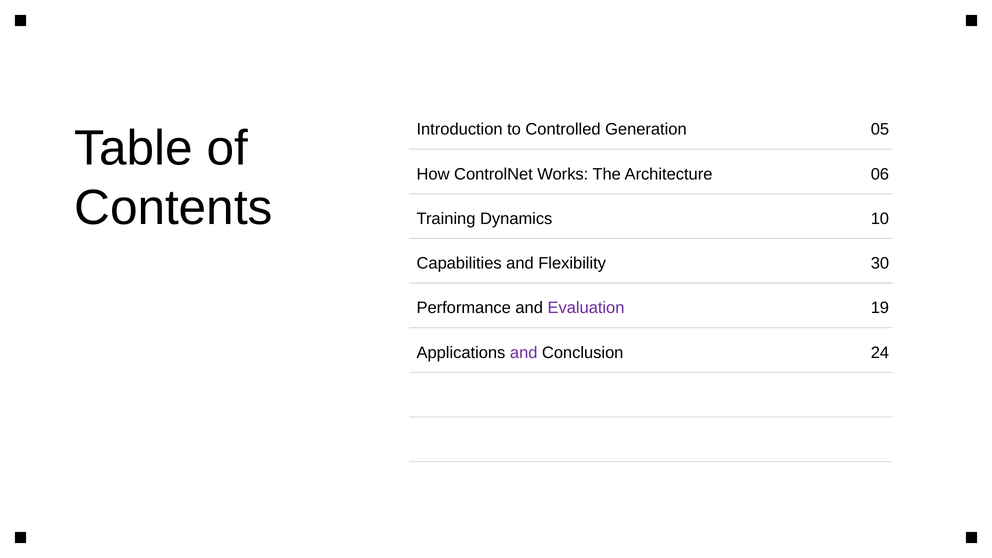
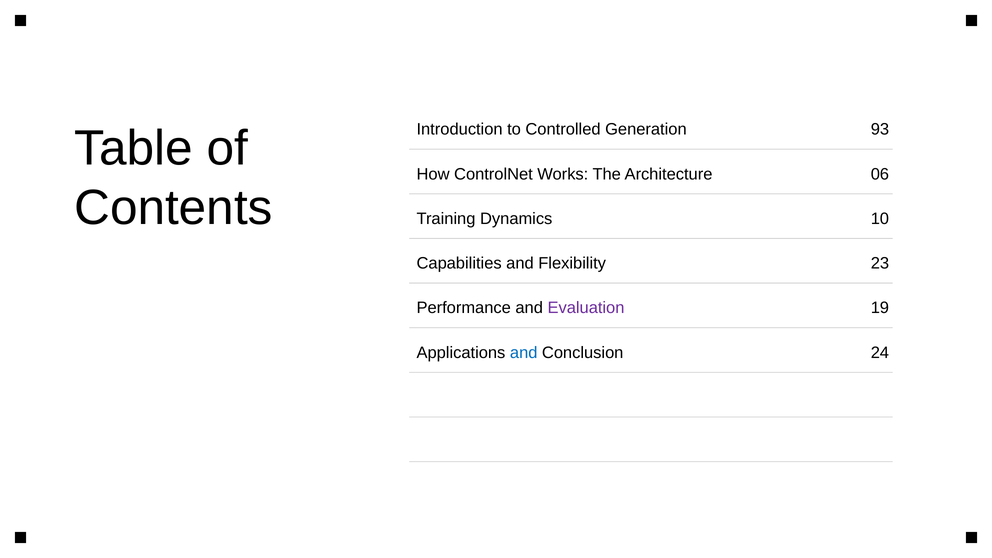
05: 05 -> 93 (880, 129)
30: 30 -> 23 (880, 263)
and colour: purple -> blue (524, 353)
